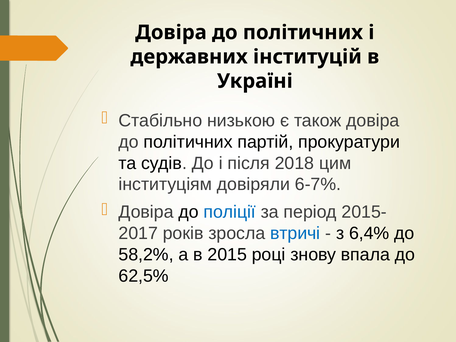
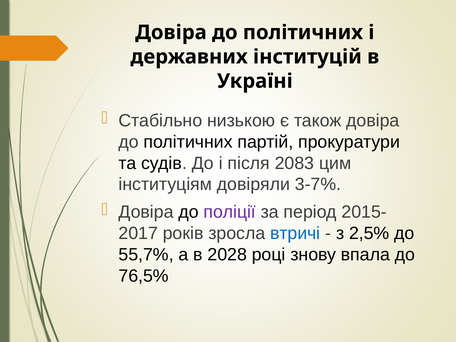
2018: 2018 -> 2083 (294, 163)
6-7%: 6-7% -> 3-7% (318, 184)
поліції colour: blue -> purple (230, 212)
6,4%: 6,4% -> 2,5% (369, 233)
58,2%: 58,2% -> 55,7% (146, 255)
2015: 2015 -> 2028 (227, 255)
62,5%: 62,5% -> 76,5% (144, 276)
